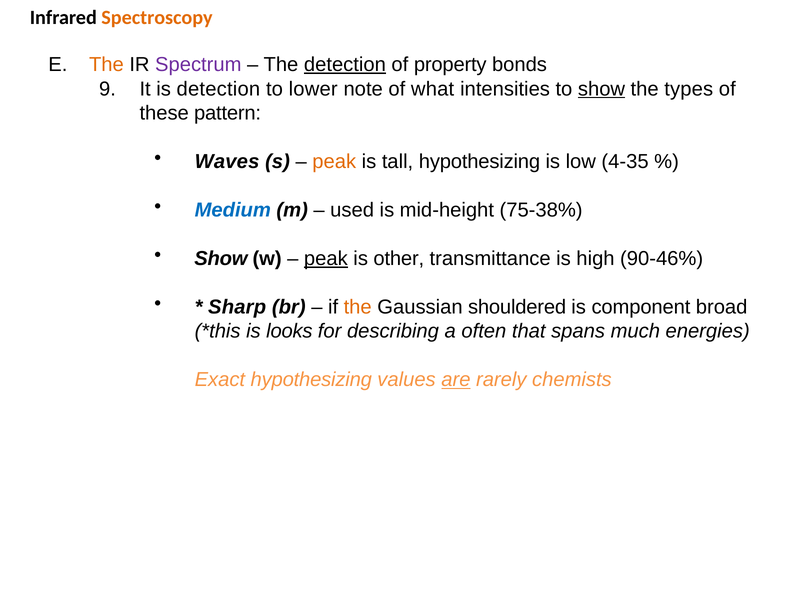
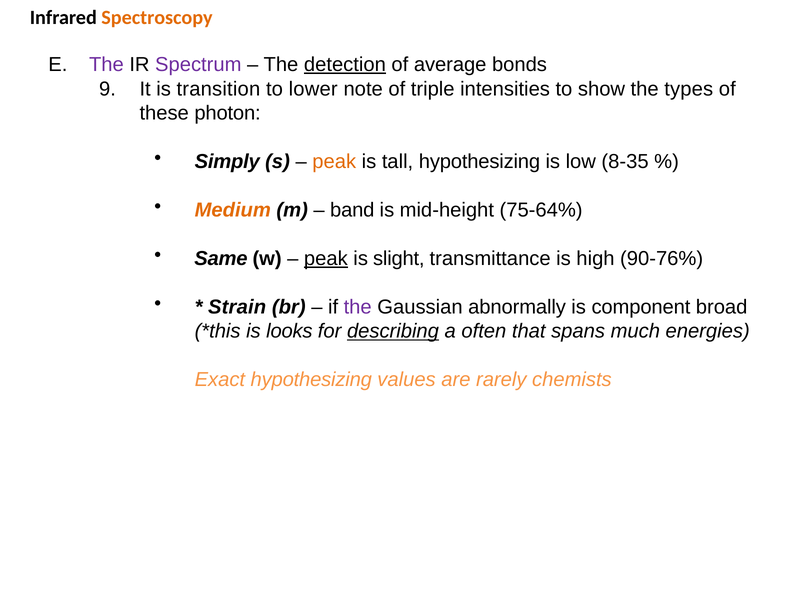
The colour: orange -> purple (106, 65)
property: property -> average (450, 65)
is detection: detection -> transition (218, 89)
what: what -> triple (433, 89)
show underline: present -> none (602, 89)
pattern: pattern -> photon (228, 113)
Waves: Waves -> Simply (227, 162)
4-35: 4-35 -> 8-35 (625, 162)
Medium colour: blue -> orange (233, 210)
used: used -> band (352, 210)
75-38%: 75-38% -> 75-64% (541, 210)
Show: Show -> Same (221, 259)
other: other -> slight (399, 259)
90-46%: 90-46% -> 90-76% (662, 259)
Sharp: Sharp -> Strain (237, 307)
the colour: orange -> purple (358, 307)
shouldered: shouldered -> abnormally (517, 307)
describing underline: none -> present (393, 331)
are underline: present -> none (456, 380)
